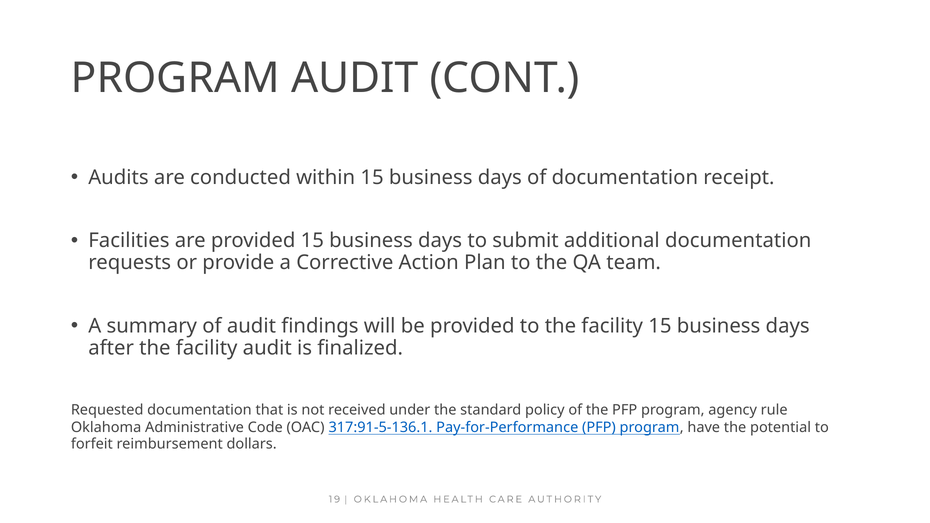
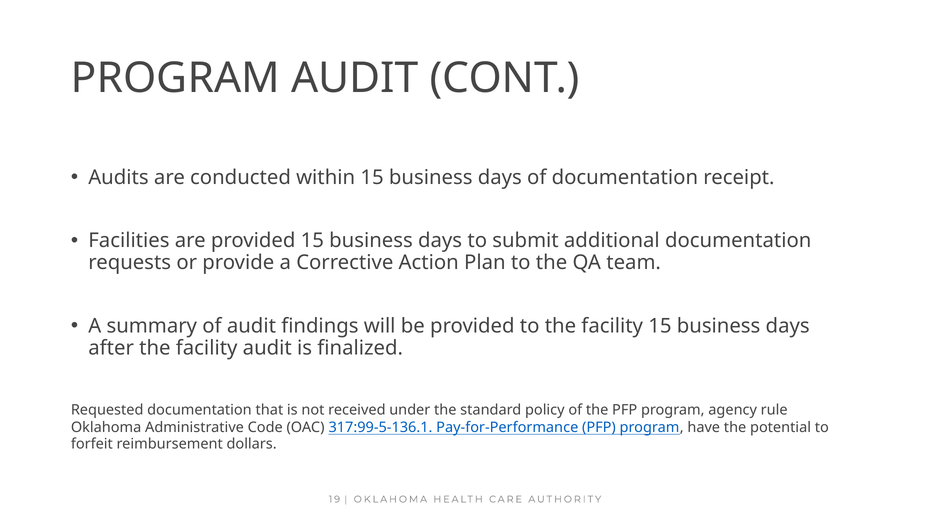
317:91-5-136.1: 317:91-5-136.1 -> 317:99-5-136.1 (380, 428)
